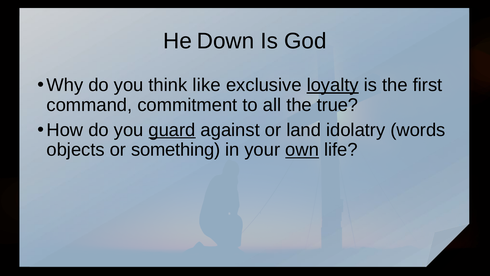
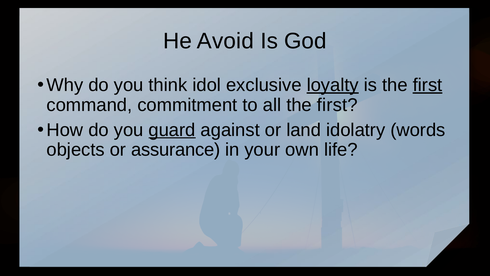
Down: Down -> Avoid (225, 41)
like: like -> idol (207, 85)
first underline: none -> present (428, 85)
all the true: true -> first (337, 105)
something: something -> assurance (176, 150)
own underline: present -> none (302, 150)
